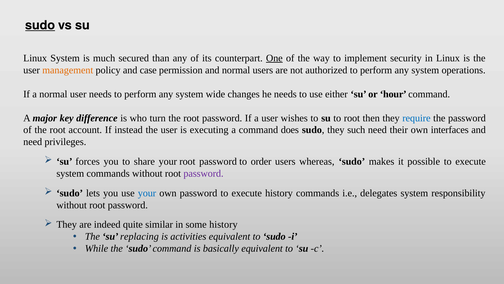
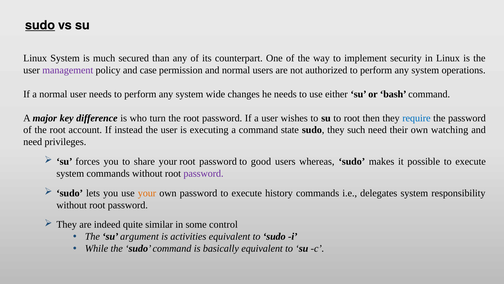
One underline: present -> none (274, 58)
management colour: orange -> purple (68, 70)
hour: hour -> bash (393, 94)
does: does -> state (290, 130)
interfaces: interfaces -> watching (450, 130)
order: order -> good (261, 161)
your colour: blue -> orange (147, 193)
some history: history -> control (223, 224)
replacing: replacing -> argument (139, 236)
